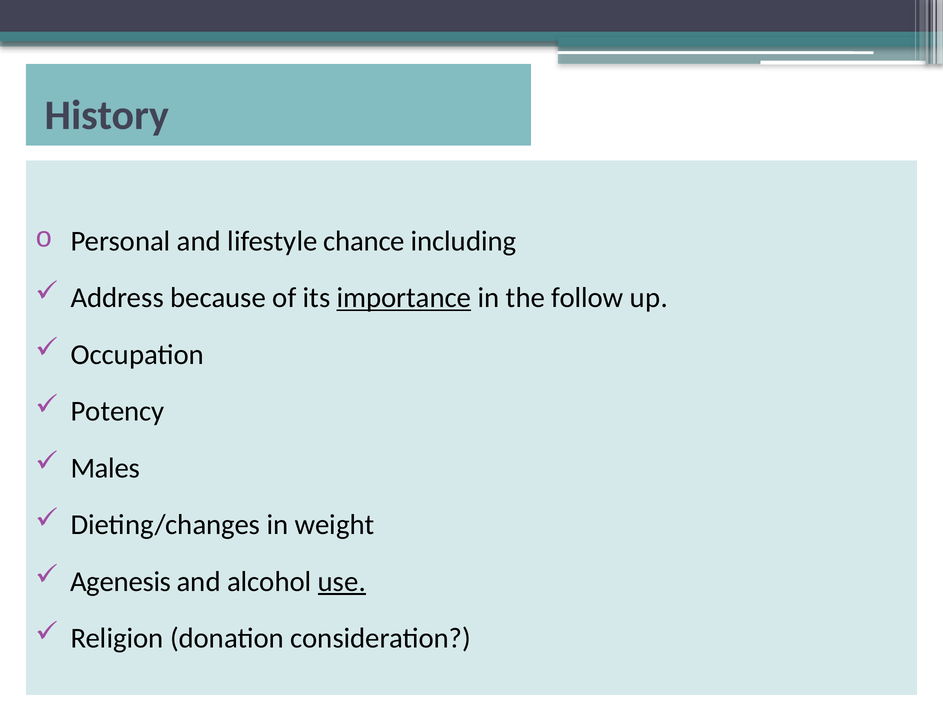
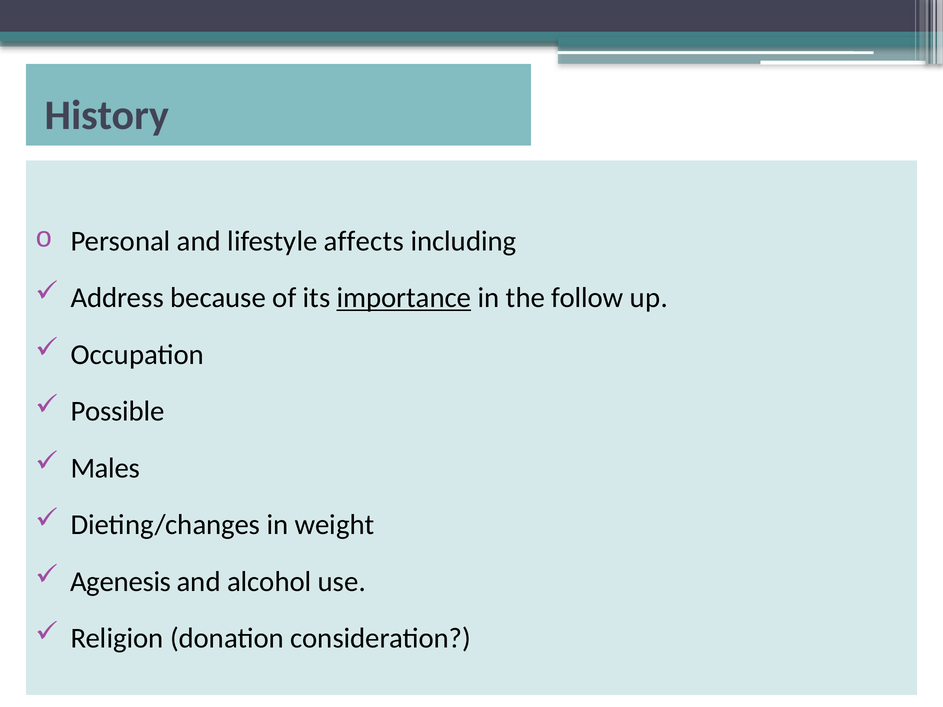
chance: chance -> affects (364, 241)
Potency: Potency -> Possible (118, 412)
use underline: present -> none (342, 582)
